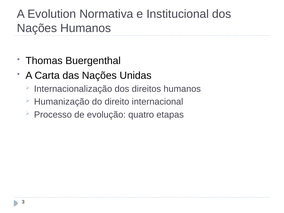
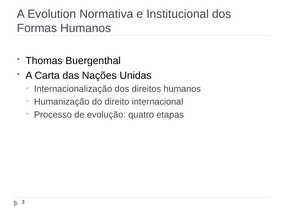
Nações: Nações -> Formas (37, 28)
